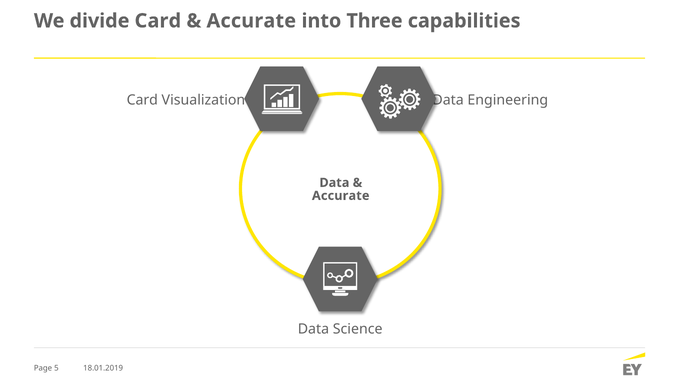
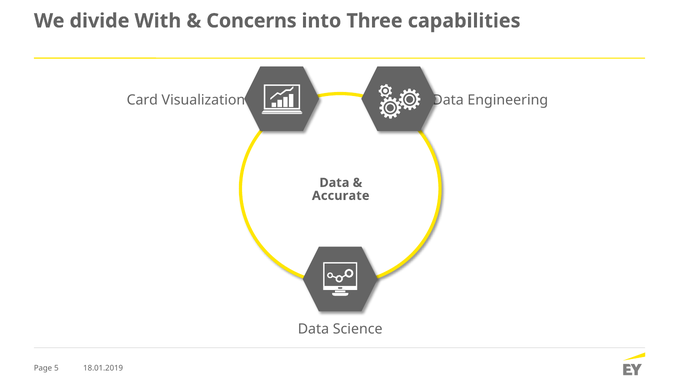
divide Card: Card -> With (158, 21)
Accurate: Accurate -> Concerns (251, 21)
